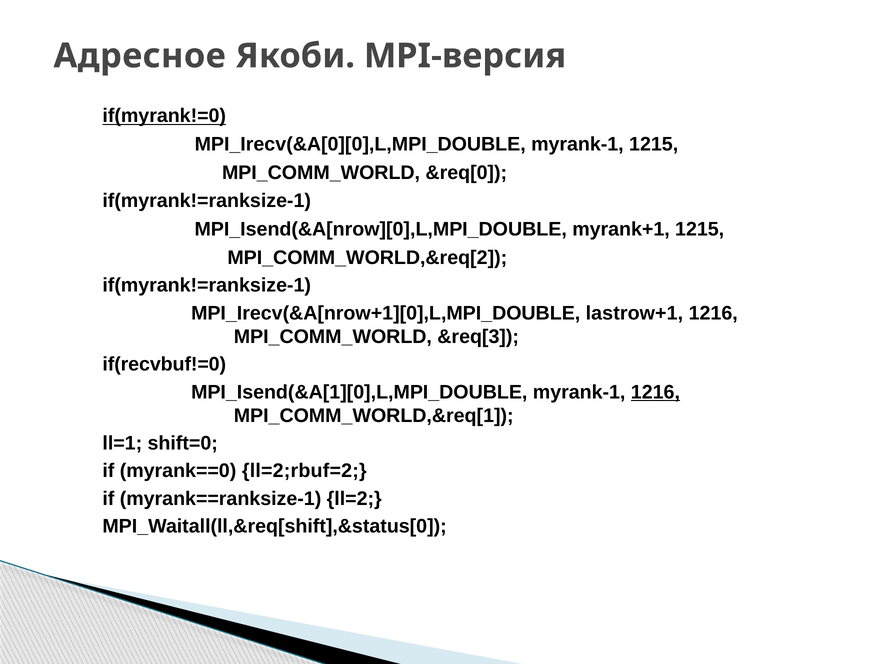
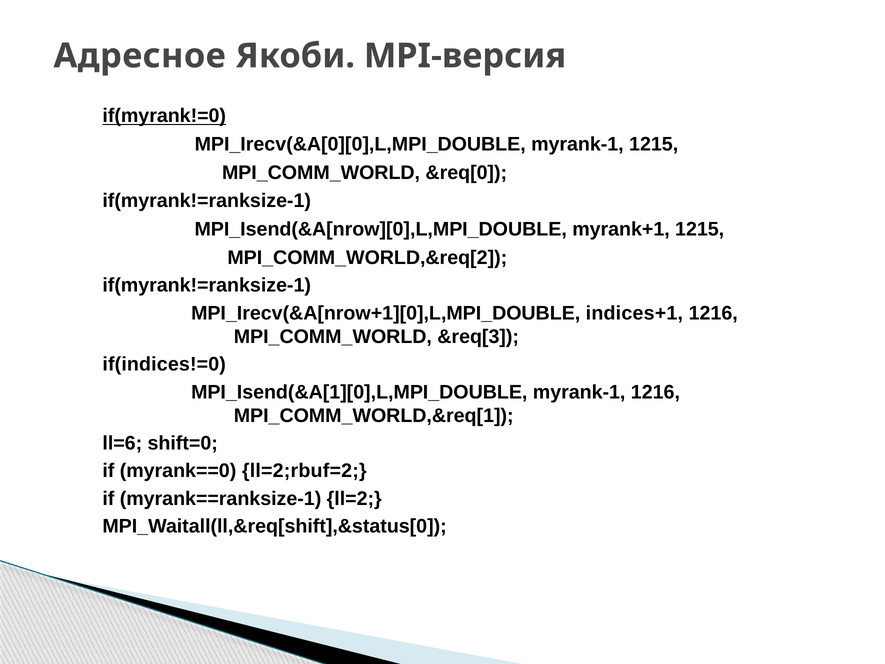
lastrow+1: lastrow+1 -> indices+1 (634, 313)
if(recvbuf!=0: if(recvbuf!=0 -> if(indices!=0 (164, 364)
1216 underline: present -> none (655, 392)
ll=1: ll=1 -> ll=6 (122, 443)
